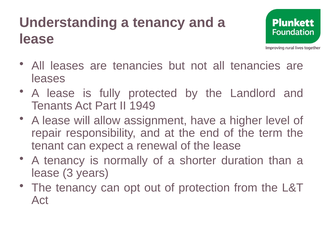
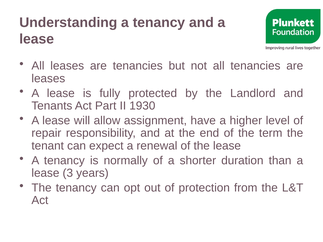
1949: 1949 -> 1930 (142, 106)
